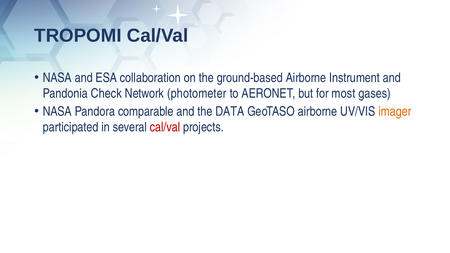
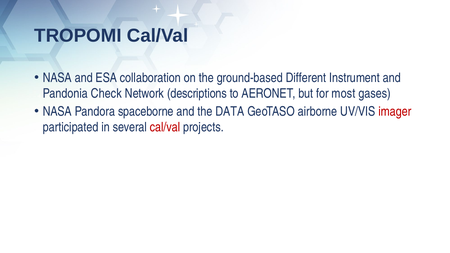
ground-based Airborne: Airborne -> Different (306, 78)
photometer: photometer -> descriptions (197, 94)
comparable: comparable -> spaceborne (146, 112)
imager colour: orange -> red (395, 112)
